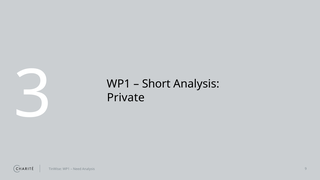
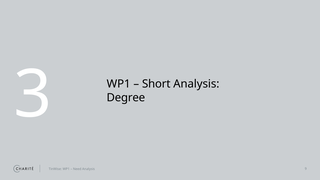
Private: Private -> Degree (126, 98)
